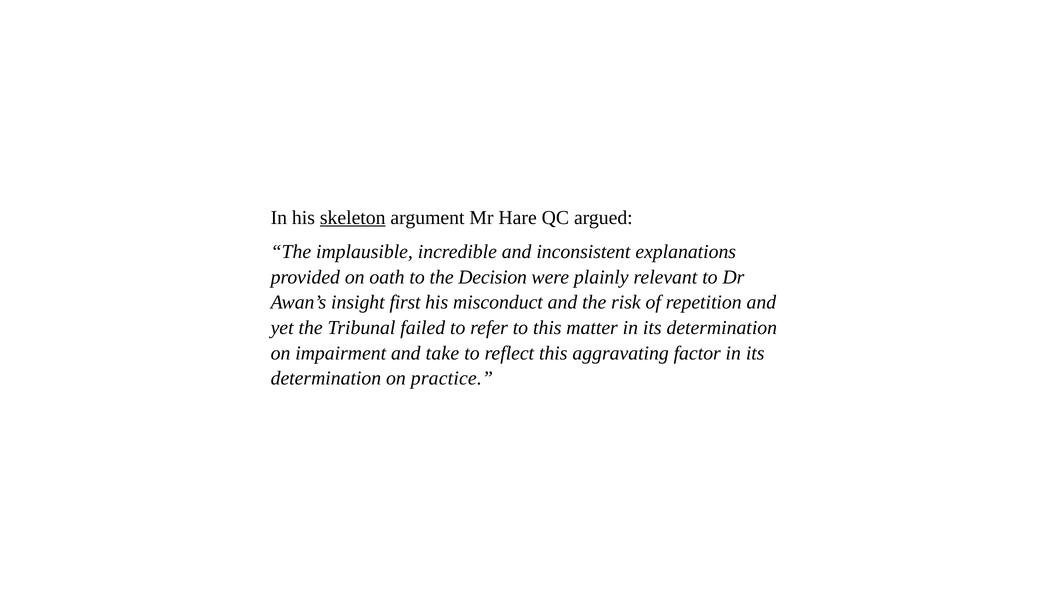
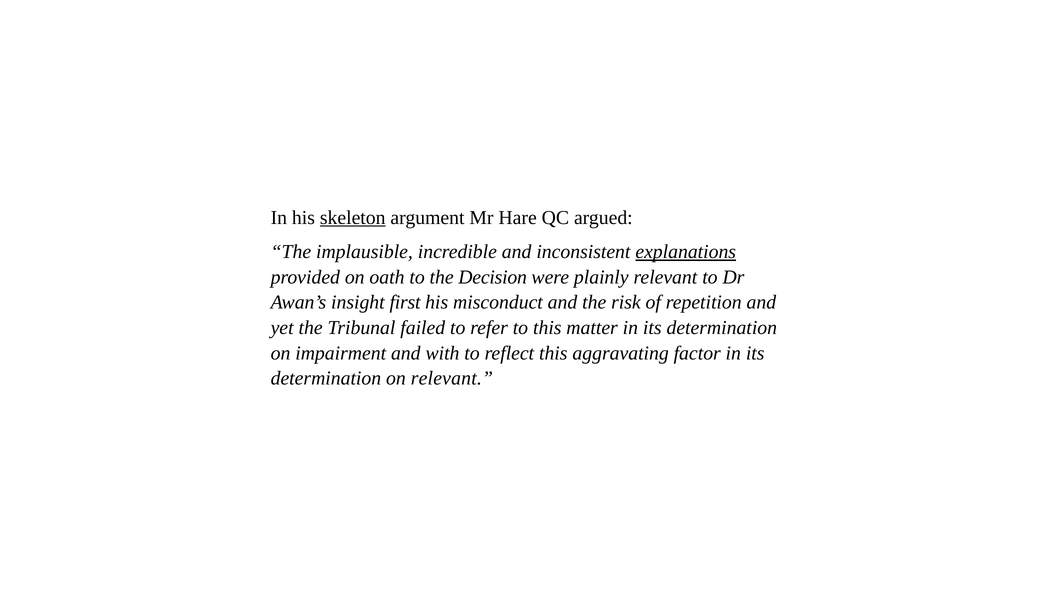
explanations underline: none -> present (686, 252)
take: take -> with (443, 353)
on practice: practice -> relevant (452, 378)
